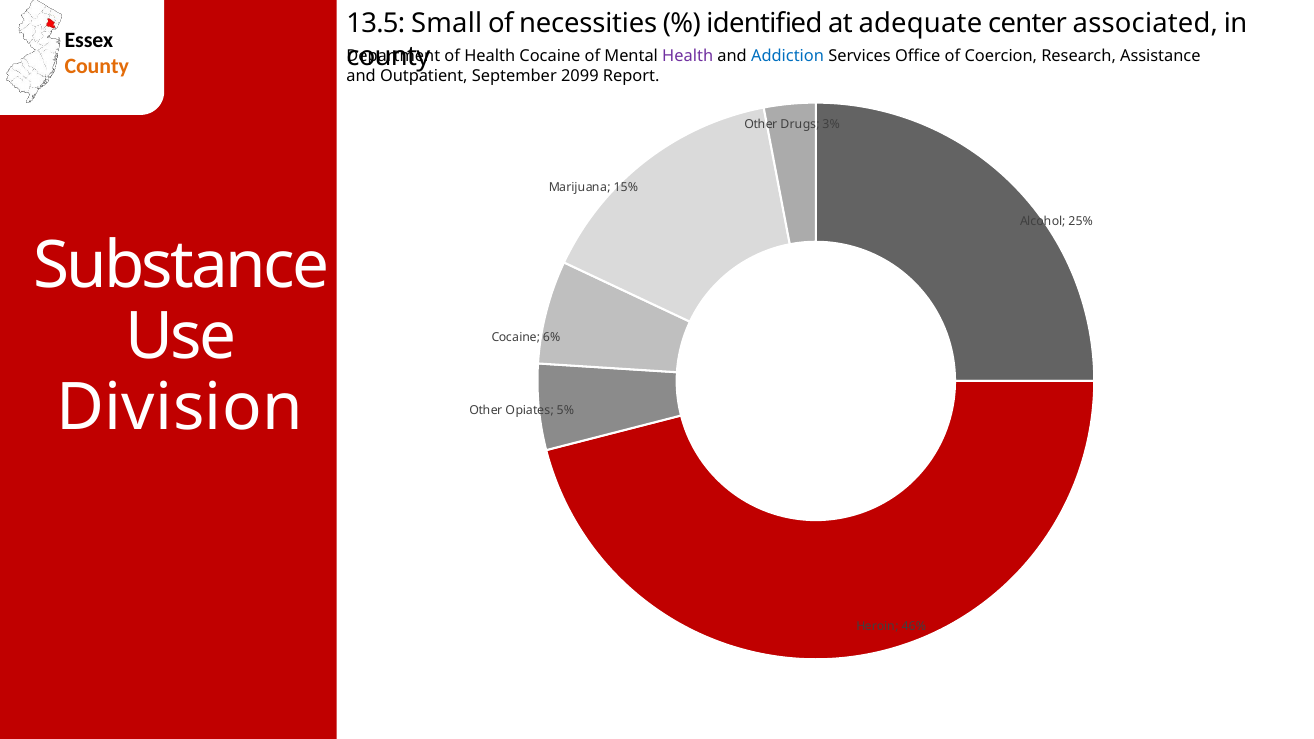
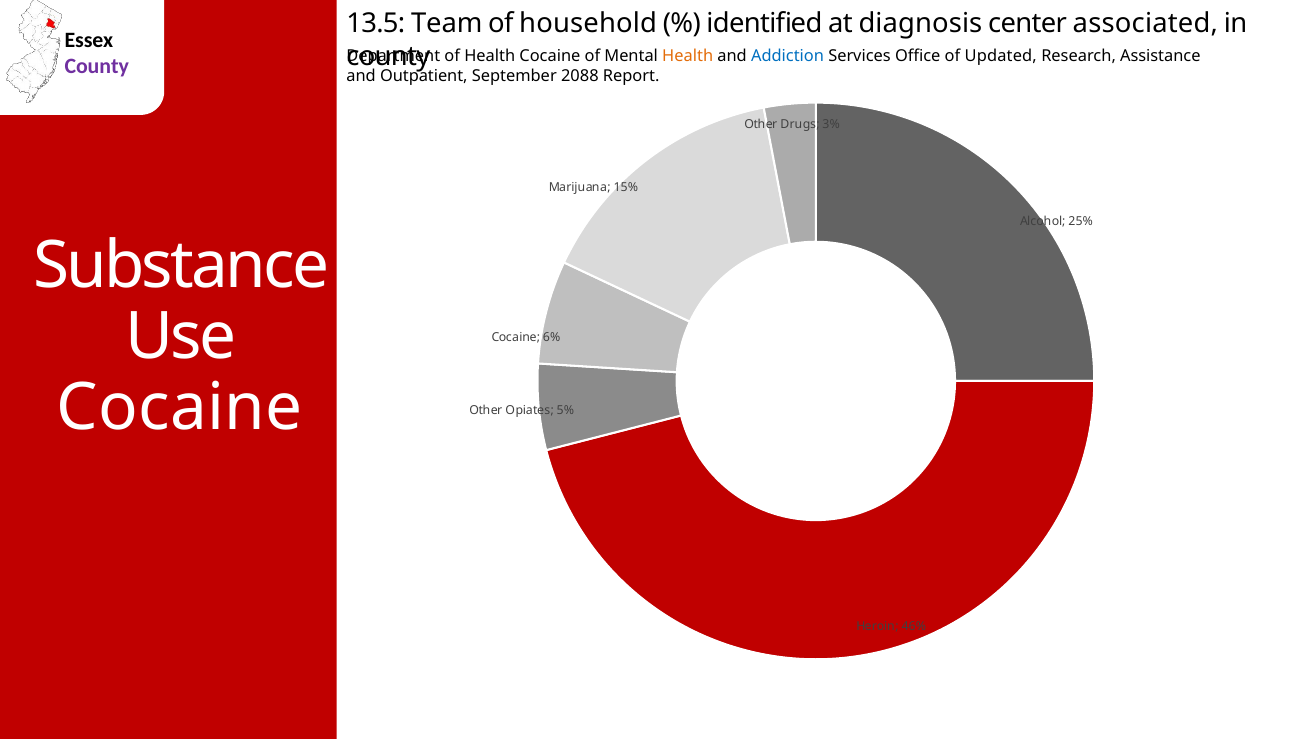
Small: Small -> Team (447, 23)
necessities: necessities -> household (588, 23)
adequate: adequate -> diagnosis (920, 23)
Health colour: purple -> orange (688, 56)
Coercion: Coercion -> Updated (1001, 56)
County colour: orange -> purple (97, 66)
2099: 2099 -> 2088 (580, 76)
Division: Division -> Cocaine (180, 408)
